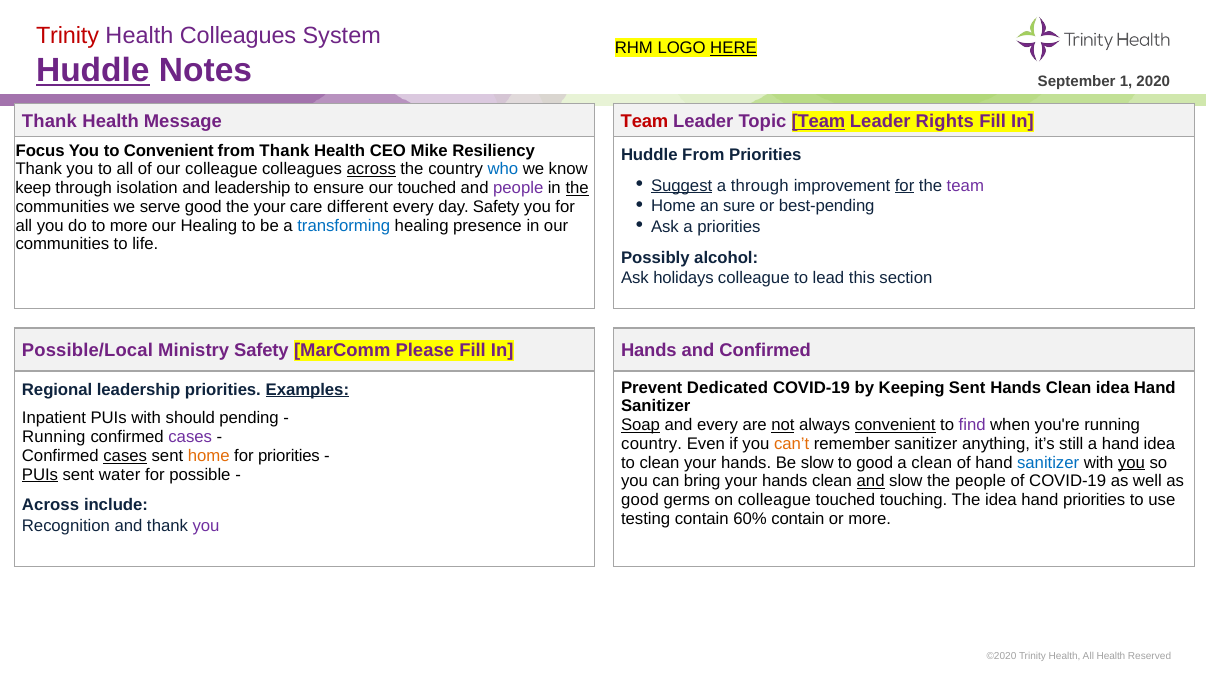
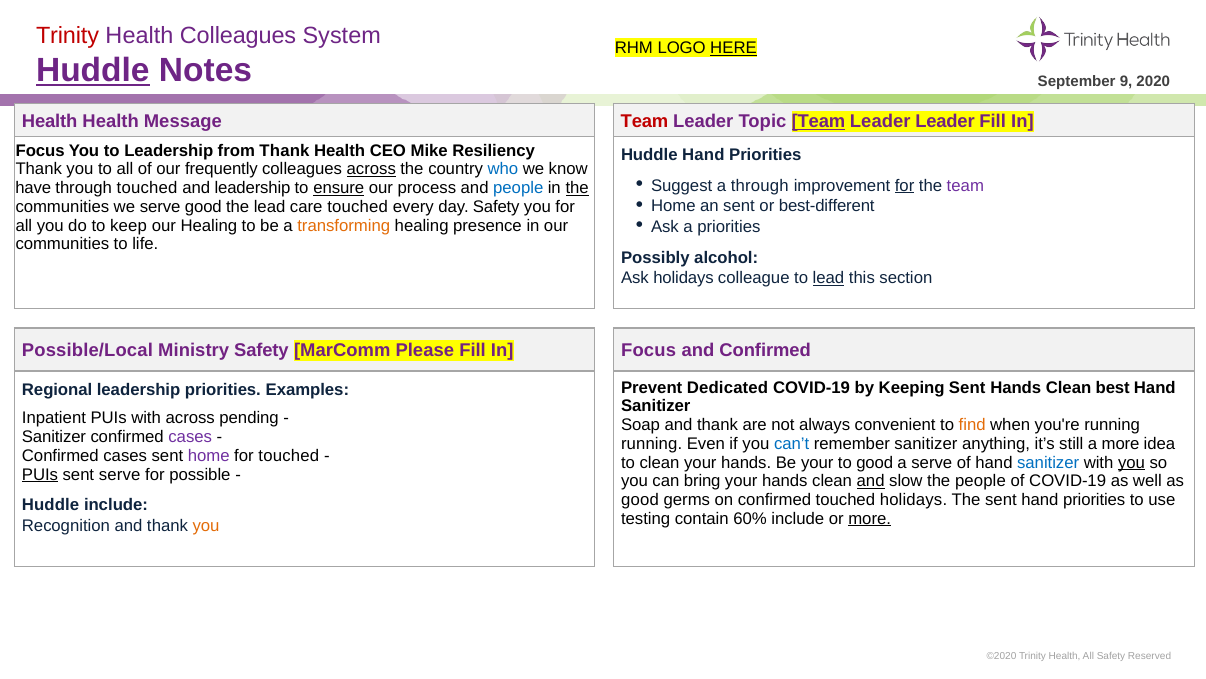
1: 1 -> 9 (1126, 81)
Thank: Thank -> Health (50, 122)
Leader Rights: Rights -> Leader (945, 122)
to Convenient: Convenient -> Leadership (169, 150)
Huddle From: From -> Hand (703, 155)
our colleague: colleague -> frequently (221, 169)
Suggest underline: present -> none (682, 186)
keep: keep -> have (33, 188)
through isolation: isolation -> touched (147, 188)
ensure underline: none -> present (339, 188)
our touched: touched -> process (427, 188)
people colour: purple -> blue (518, 188)
an sure: sure -> sent (739, 206)
best-pending: best-pending -> best-different (827, 206)
the your: your -> lead (270, 207)
care different: different -> touched (358, 207)
to more: more -> keep (129, 225)
transforming colour: blue -> orange (344, 225)
lead underline: none -> present (828, 278)
Please Fill In Hands: Hands -> Focus (649, 350)
Clean idea: idea -> best (1113, 387)
Examples underline: present -> none (307, 389)
with should: should -> across (190, 418)
Soap underline: present -> none (641, 425)
every: every -> thank (718, 425)
not underline: present -> none (783, 425)
convenient underline: present -> none (895, 425)
find colour: purple -> orange (972, 425)
Running: Running -> Sanitizer (54, 437)
country: country -> running (652, 443)
can’t colour: orange -> blue (792, 443)
a hand: hand -> more (1121, 443)
cases underline: present -> none (125, 455)
home colour: orange -> purple (209, 455)
for priorities: priorities -> touched (289, 455)
Be slow: slow -> your (817, 462)
a clean: clean -> serve (932, 462)
sent water: water -> serve (120, 474)
on colleague: colleague -> confirmed (775, 500)
touched touching: touching -> holidays (913, 500)
The idea: idea -> sent (1001, 500)
Across: Across -> Huddle (51, 505)
60% contain: contain -> include (798, 518)
more underline: none -> present (870, 518)
you colour: purple -> orange (206, 525)
All Health: Health -> Safety (1111, 655)
